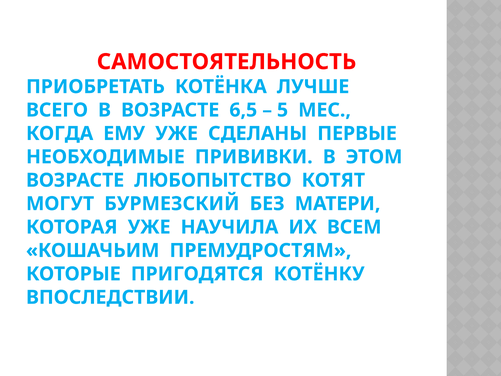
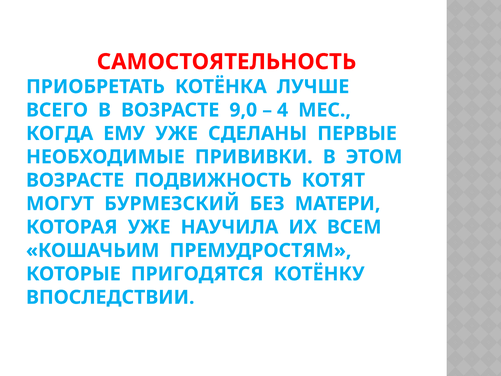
6,5: 6,5 -> 9,0 (243, 110)
5: 5 -> 4 (283, 110)
ЛЮБОПЫТСТВО: ЛЮБОПЫТСТВО -> ПОДВИЖНОСТЬ (213, 180)
